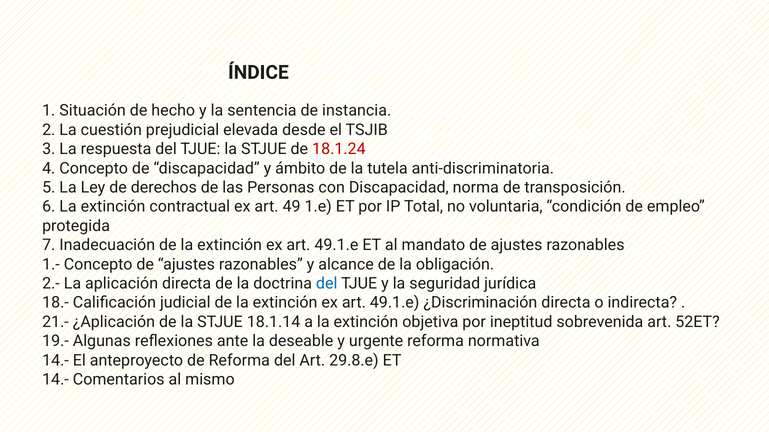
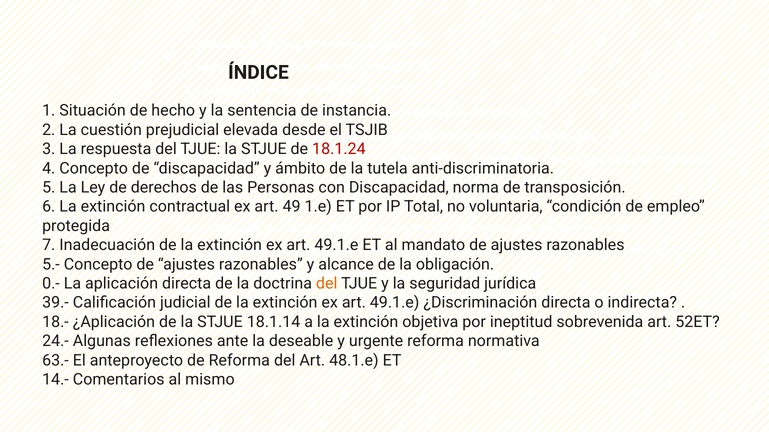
1.-: 1.- -> 5.- (51, 265)
2.-: 2.- -> 0.- (51, 284)
del colour: blue -> orange (327, 284)
18.-: 18.- -> 39.- (55, 303)
21.-: 21.- -> 18.- (55, 322)
19.-: 19.- -> 24.- (55, 342)
14.-: 14.- -> 63.- (55, 361)
29.8.e: 29.8.e -> 48.1.e (354, 361)
